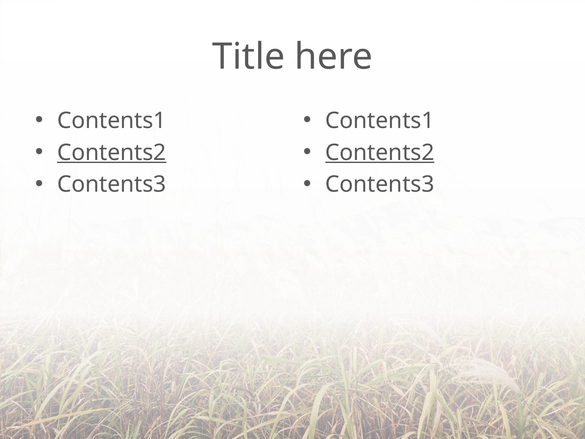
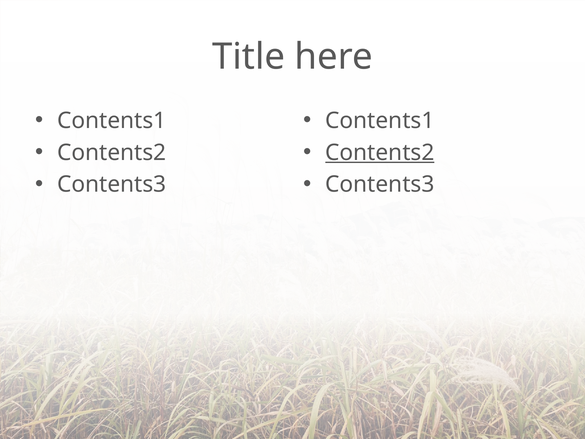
Contents2 underline: present -> none (112, 152)
